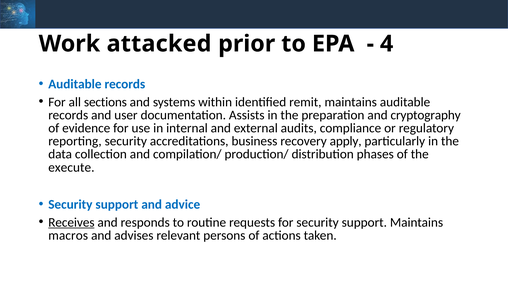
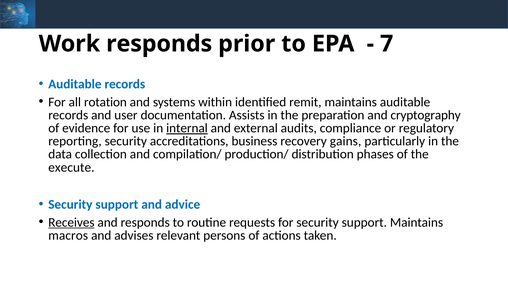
Work attacked: attacked -> responds (159, 44)
4: 4 -> 7 (387, 44)
sections: sections -> rotation (105, 102)
internal underline: none -> present (187, 128)
apply: apply -> gains (346, 141)
